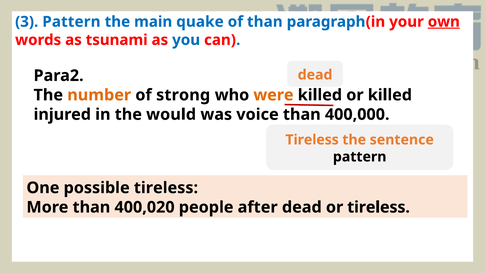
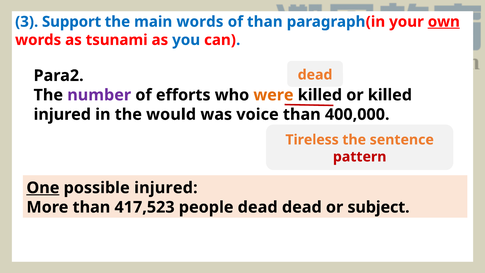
3 Pattern: Pattern -> Support (72, 22)
main quake: quake -> words (200, 22)
number colour: orange -> purple (99, 95)
strong: strong -> efforts (183, 95)
pattern colour: black -> red (360, 157)
One underline: none -> present (43, 188)
possible tireless: tireless -> injured (166, 188)
400,020: 400,020 -> 417,523 (145, 207)
people after: after -> dead (258, 207)
or tireless: tireless -> subject (379, 207)
